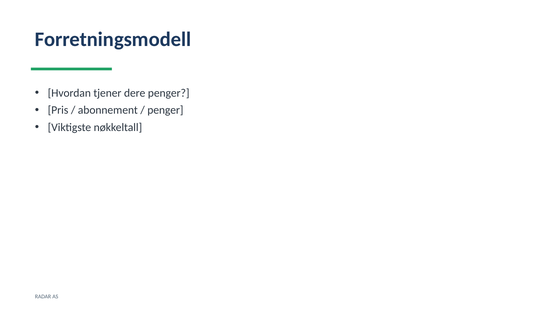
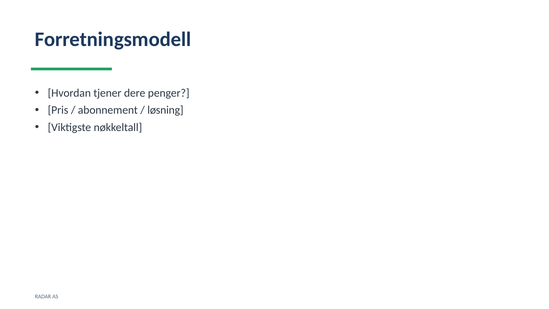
penger: penger -> løsning (165, 110)
